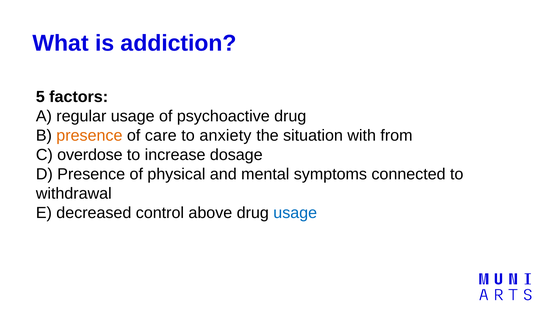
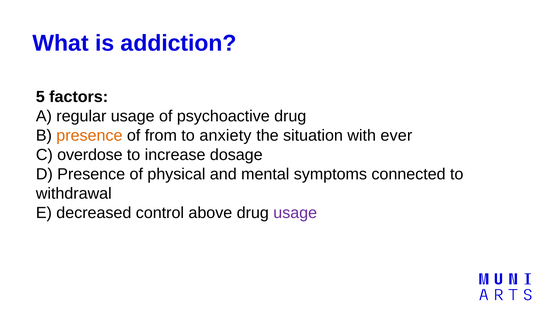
care: care -> from (161, 136)
from: from -> ever (396, 136)
usage colour: blue -> purple (295, 213)
